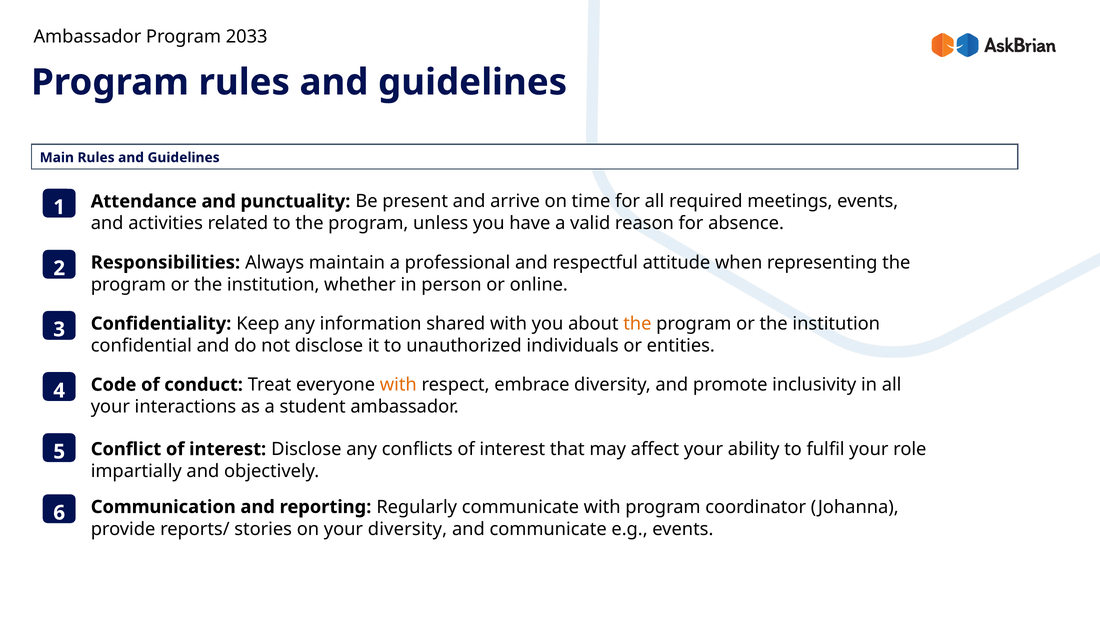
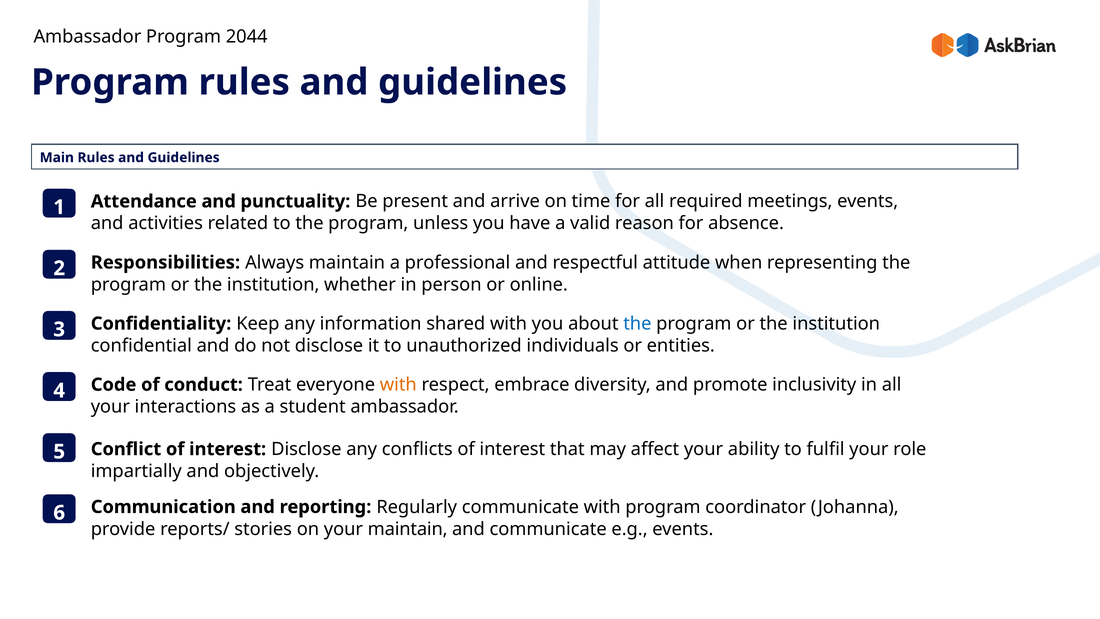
2033: 2033 -> 2044 (247, 37)
the colour: orange -> blue (637, 323)
your diversity: diversity -> maintain (408, 529)
